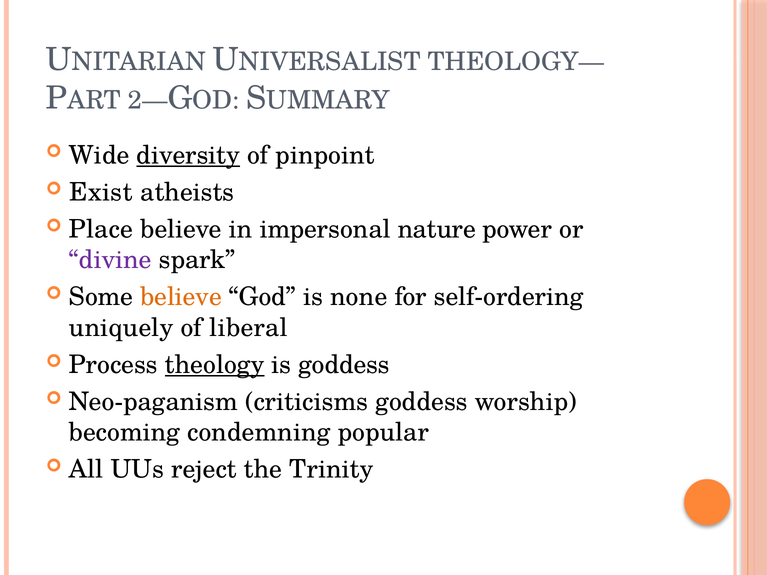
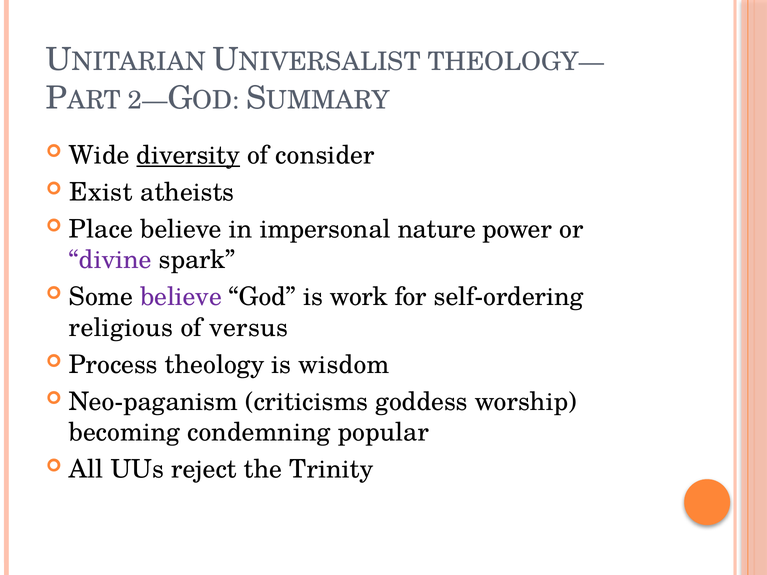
pinpoint: pinpoint -> consider (325, 155)
believe colour: orange -> purple (181, 297)
none: none -> work (359, 297)
uniquely: uniquely -> religious (121, 328)
liberal: liberal -> versus (249, 328)
theology underline: present -> none (215, 365)
is goddess: goddess -> wisdom (344, 365)
